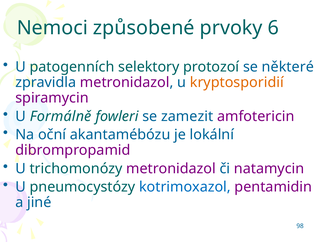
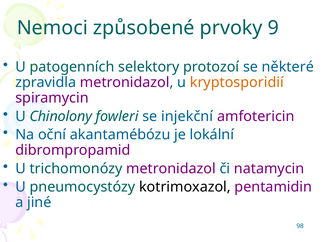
6: 6 -> 9 (273, 28)
Formálně: Formálně -> Chinolony (61, 116)
zamezit: zamezit -> injekční (187, 116)
kotrimoxazol colour: blue -> black (185, 187)
